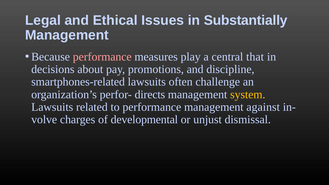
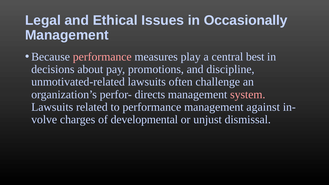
Substantially: Substantially -> Occasionally (246, 20)
that: that -> best (255, 57)
smartphones-related: smartphones-related -> unmotivated-related (78, 82)
system colour: yellow -> pink (248, 94)
